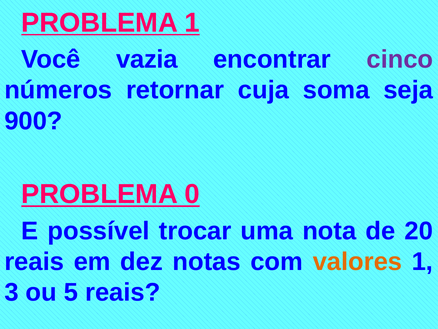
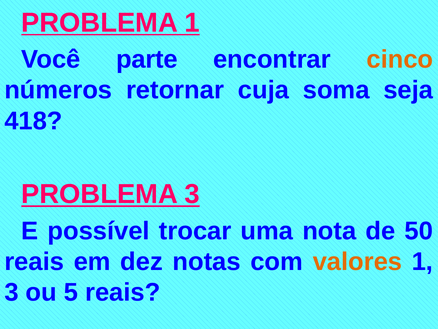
vazia: vazia -> parte (147, 59)
cinco colour: purple -> orange (400, 59)
900: 900 -> 418 (33, 121)
PROBLEMA 0: 0 -> 3 (192, 194)
20: 20 -> 50 (419, 231)
